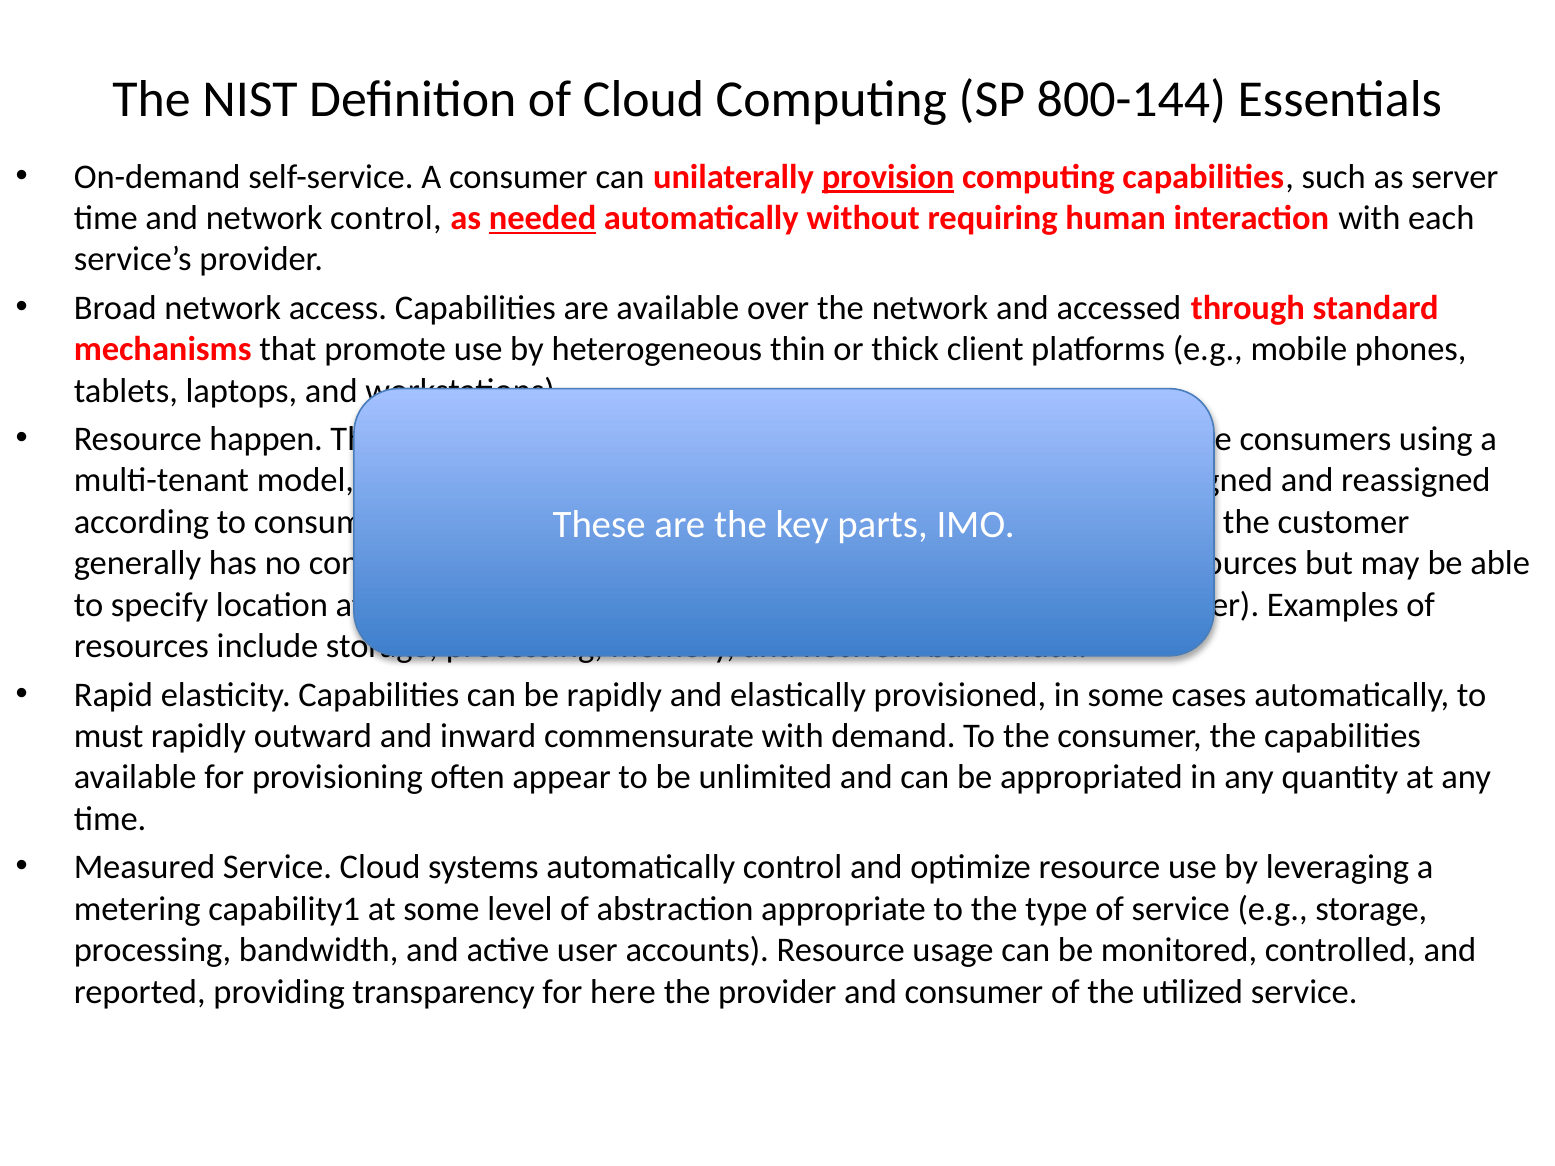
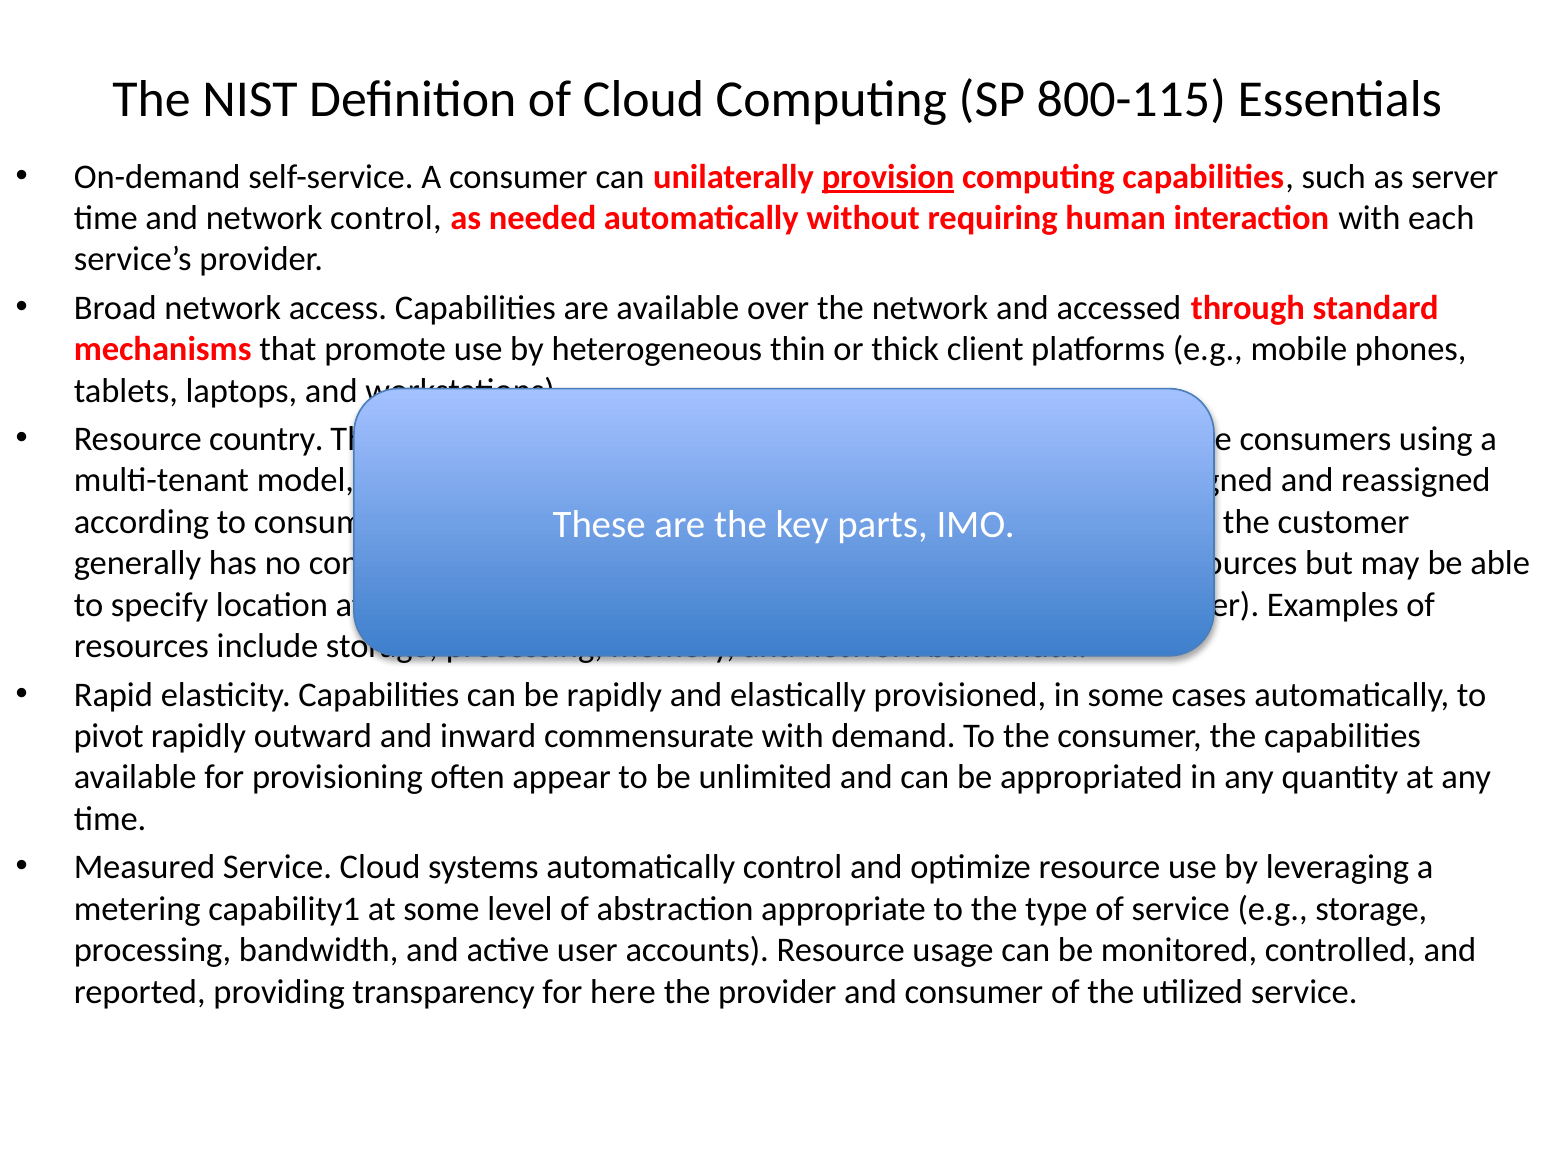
800-144: 800-144 -> 800-115 (1131, 100)
needed underline: present -> none (543, 218)
Resource happen: happen -> country (266, 439)
must: must -> pivot (109, 736)
